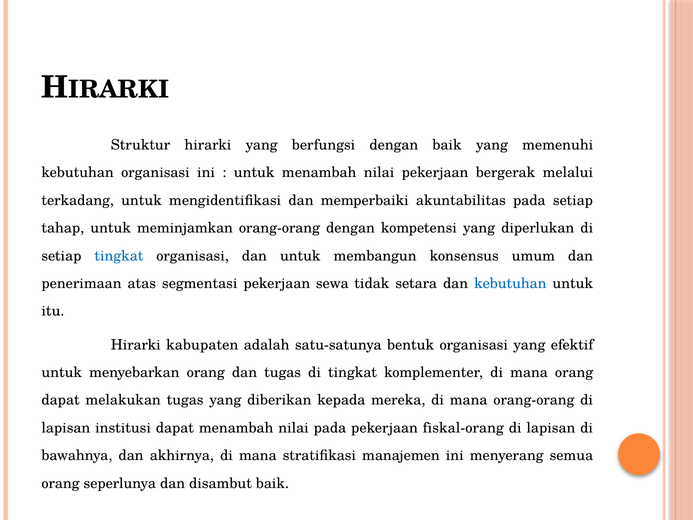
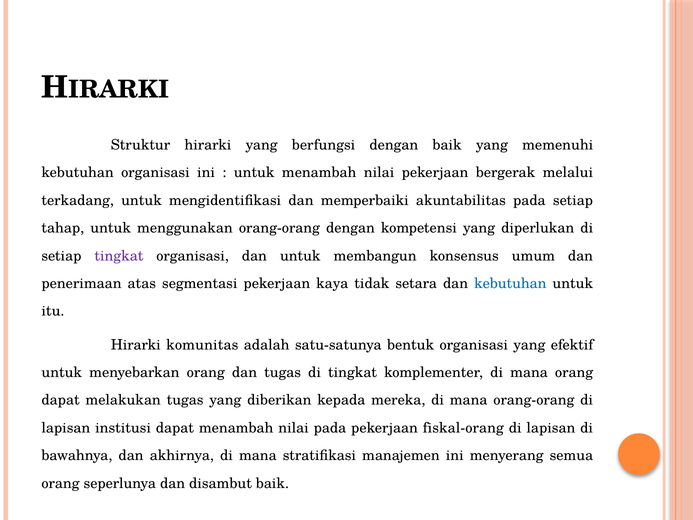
meminjamkan: meminjamkan -> menggunakan (185, 228)
tingkat colour: blue -> purple (119, 256)
sewa: sewa -> kaya (332, 283)
kabupaten: kabupaten -> komunitas (202, 345)
